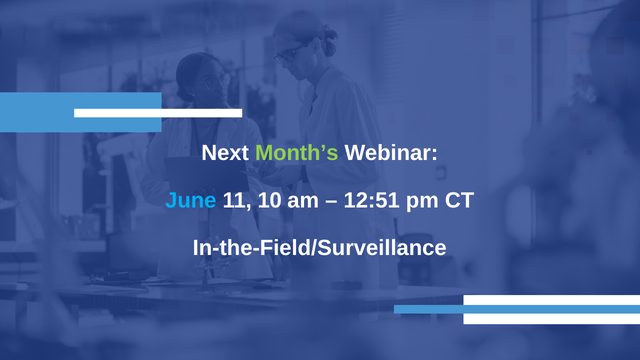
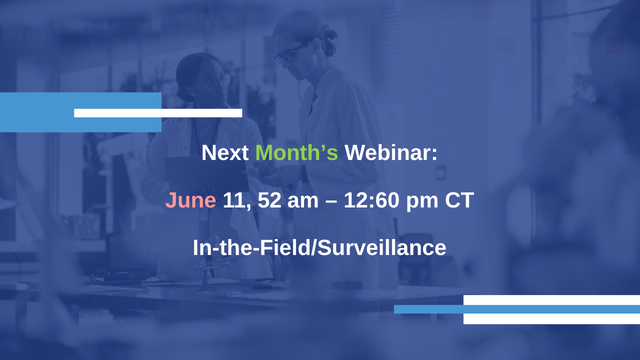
June colour: light blue -> pink (191, 200)
10: 10 -> 52 (270, 200)
12:51: 12:51 -> 12:60 (372, 200)
